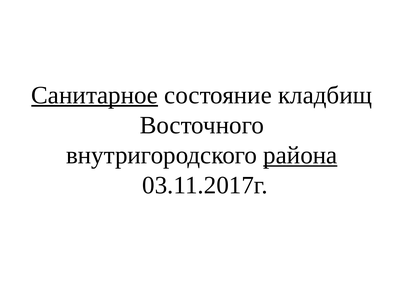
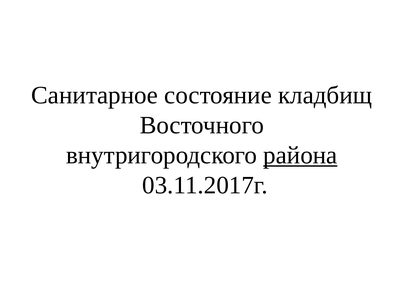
Санитарное underline: present -> none (95, 95)
